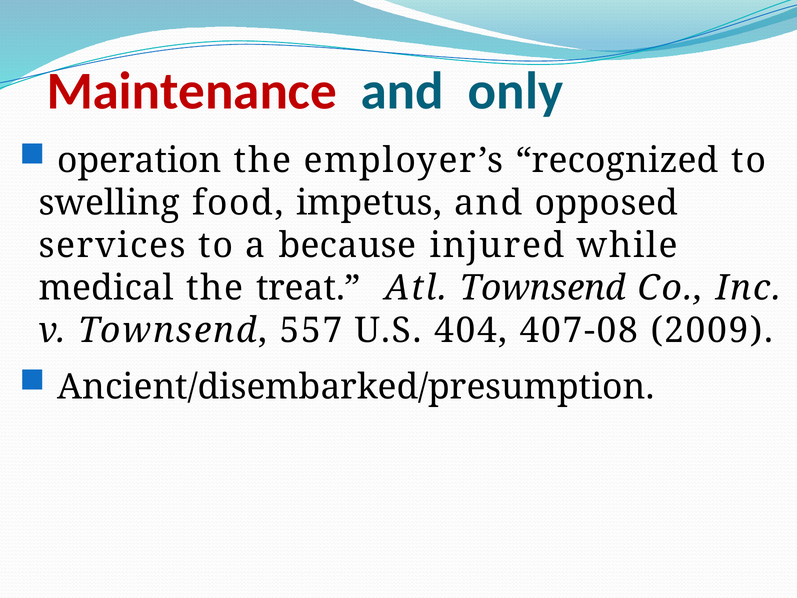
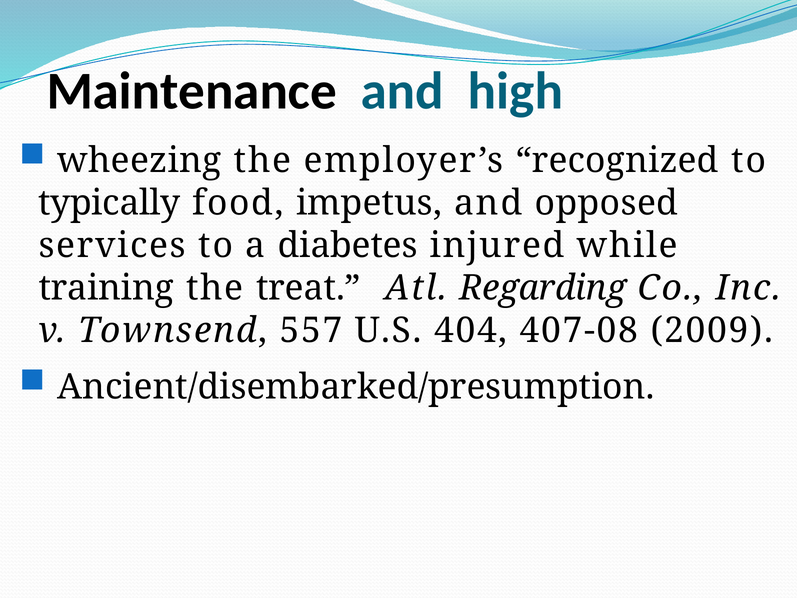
Maintenance colour: red -> black (192, 91)
only: only -> high (516, 91)
operation: operation -> wheezing (139, 161)
swelling: swelling -> typically (109, 203)
because: because -> diabetes (348, 246)
medical: medical -> training (106, 288)
Atl Townsend: Townsend -> Regarding (543, 288)
